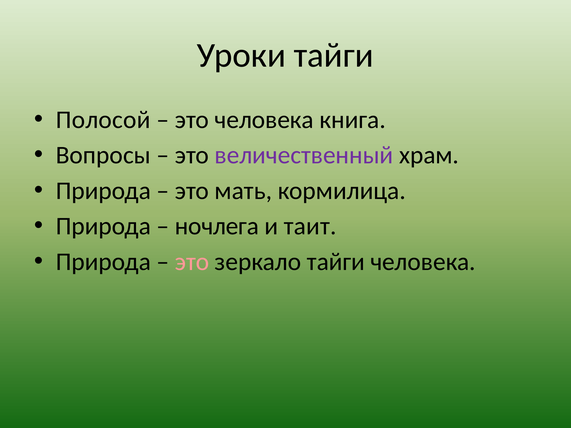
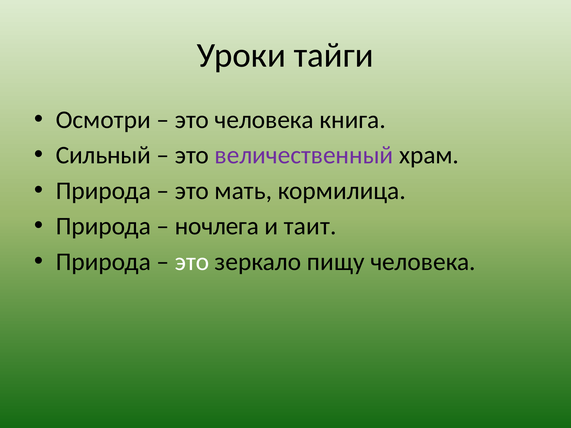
Полосой: Полосой -> Осмотри (103, 120)
Вопросы: Вопросы -> Сильный (103, 155)
это colour: pink -> white (192, 262)
зеркало тайги: тайги -> пищу (336, 262)
